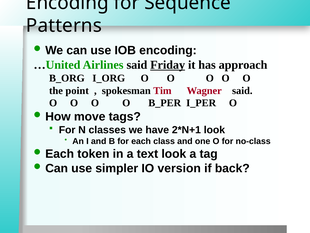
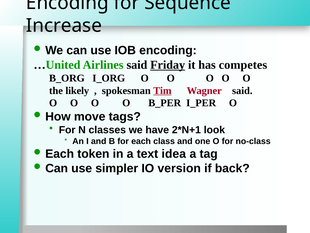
Patterns: Patterns -> Increase (64, 26)
approach: approach -> competes (243, 65)
point: point -> likely (77, 90)
Tim underline: none -> present (162, 90)
text look: look -> idea (174, 154)
